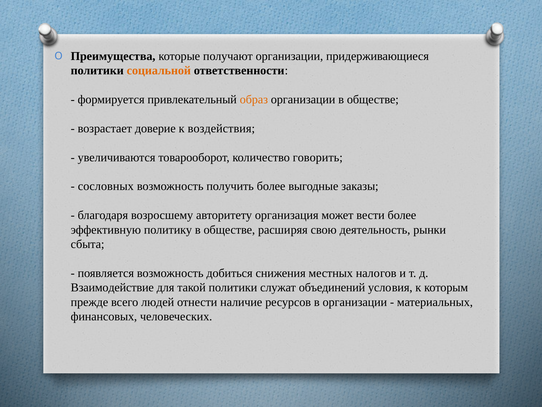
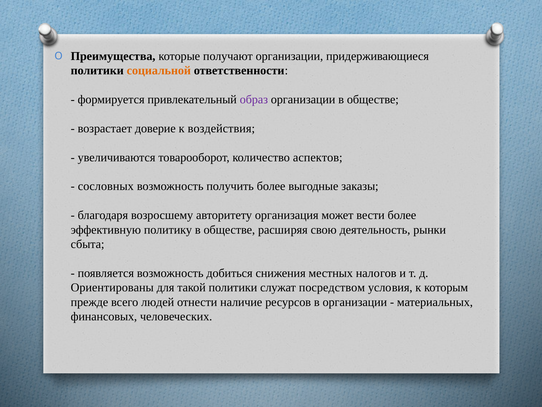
образ colour: orange -> purple (254, 99)
говорить: говорить -> аспектов (318, 157)
Взаимодействие: Взаимодействие -> Ориентированы (112, 287)
объединений: объединений -> посредством (332, 287)
